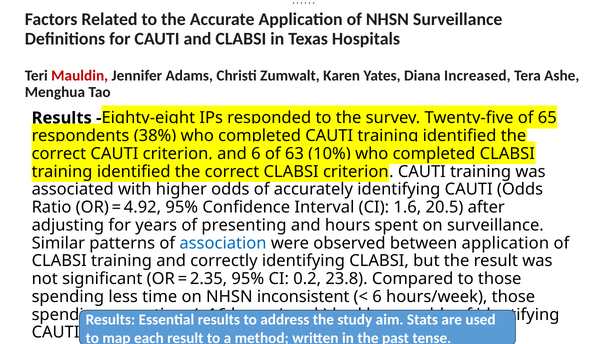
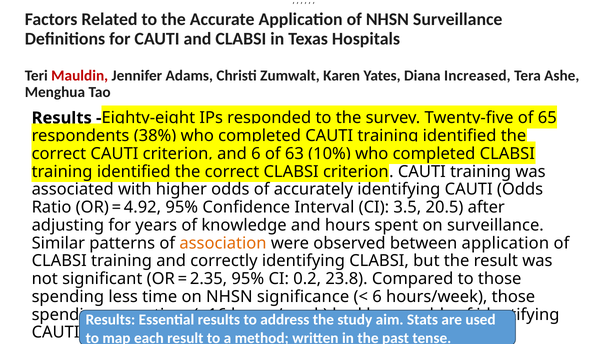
1.6: 1.6 -> 3.5 (407, 207)
presenting: presenting -> knowledge (244, 225)
association colour: blue -> orange (223, 243)
inconsistent: inconsistent -> significance (303, 296)
